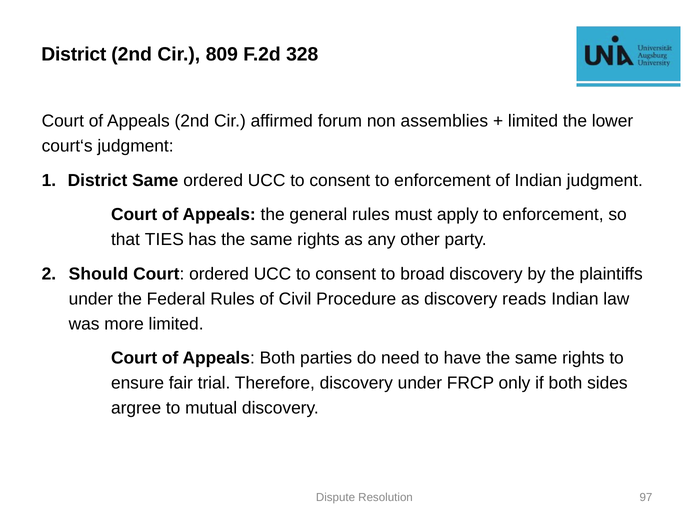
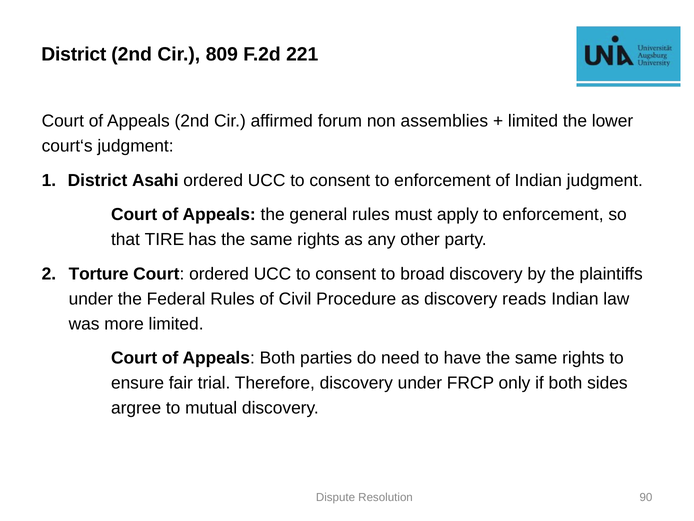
328: 328 -> 221 (302, 54)
District Same: Same -> Asahi (155, 180)
TIES: TIES -> TIRE (164, 239)
Should: Should -> Torture (99, 274)
97: 97 -> 90 (646, 497)
